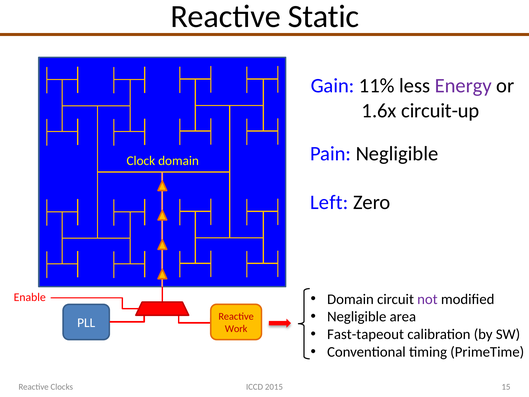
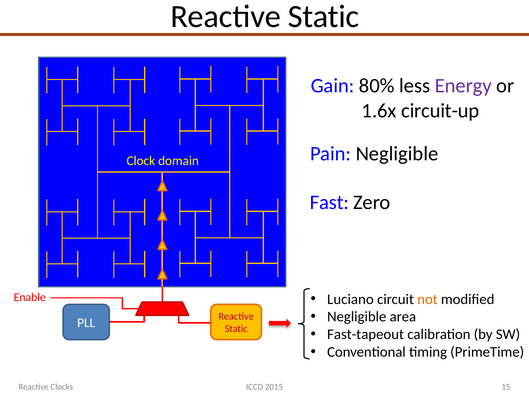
11%: 11% -> 80% (377, 86)
Left: Left -> Fast (329, 202)
Domain: Domain -> Luciano (350, 299)
not colour: purple -> orange (427, 299)
Work: Work -> Static (236, 329)
